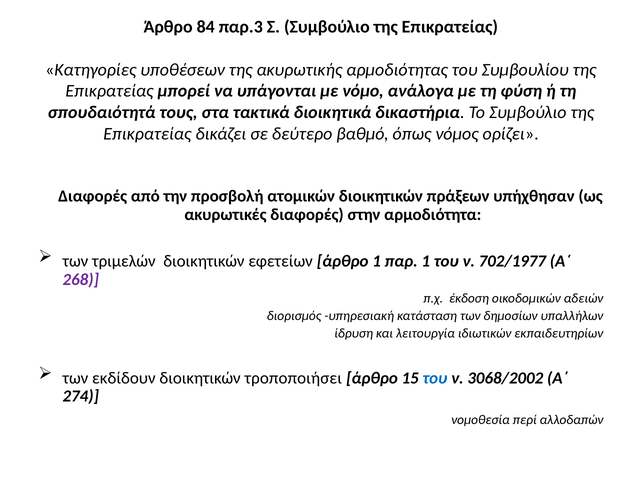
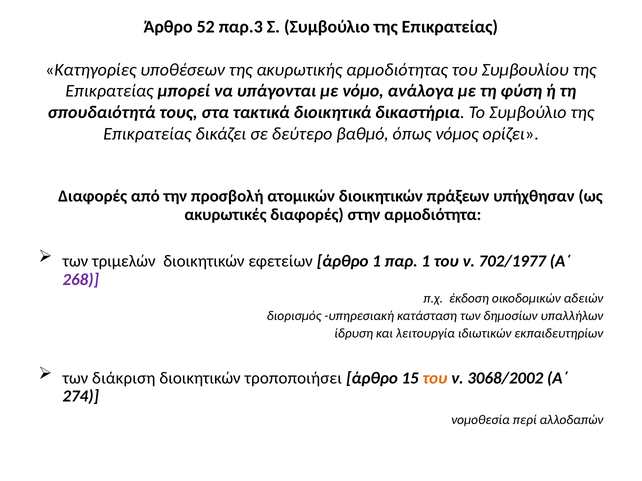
84: 84 -> 52 (206, 27)
εκδίδουν: εκδίδουν -> διάκριση (124, 378)
του colour: blue -> orange (435, 378)
